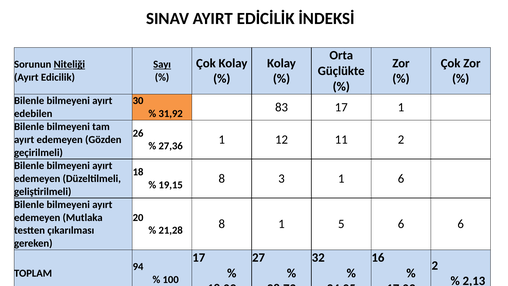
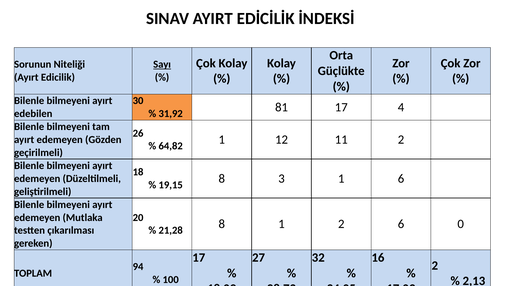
Niteliği underline: present -> none (69, 64)
83: 83 -> 81 (282, 107)
17 1: 1 -> 4 (401, 107)
27,36: 27,36 -> 64,82 (171, 146)
1 5: 5 -> 2 (341, 224)
6 6: 6 -> 0 (461, 224)
